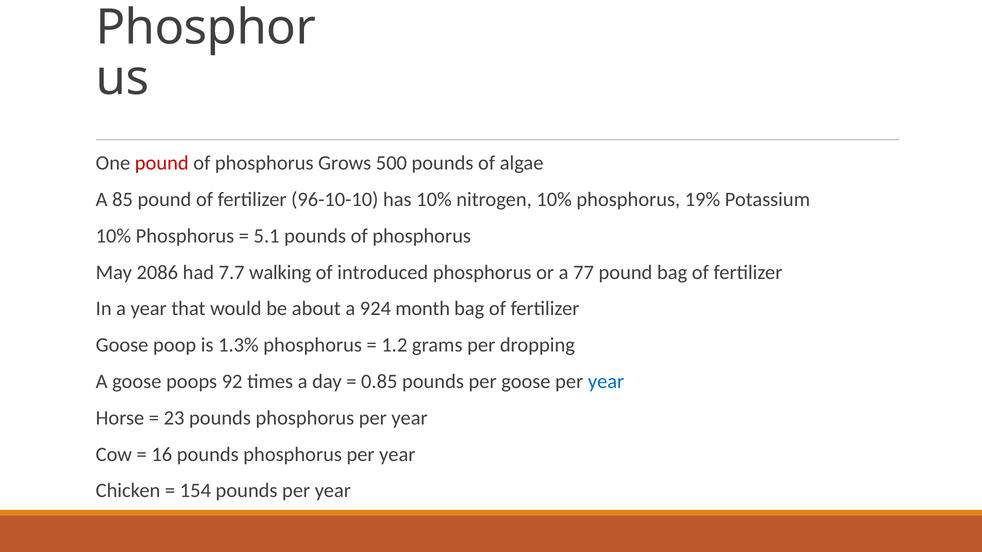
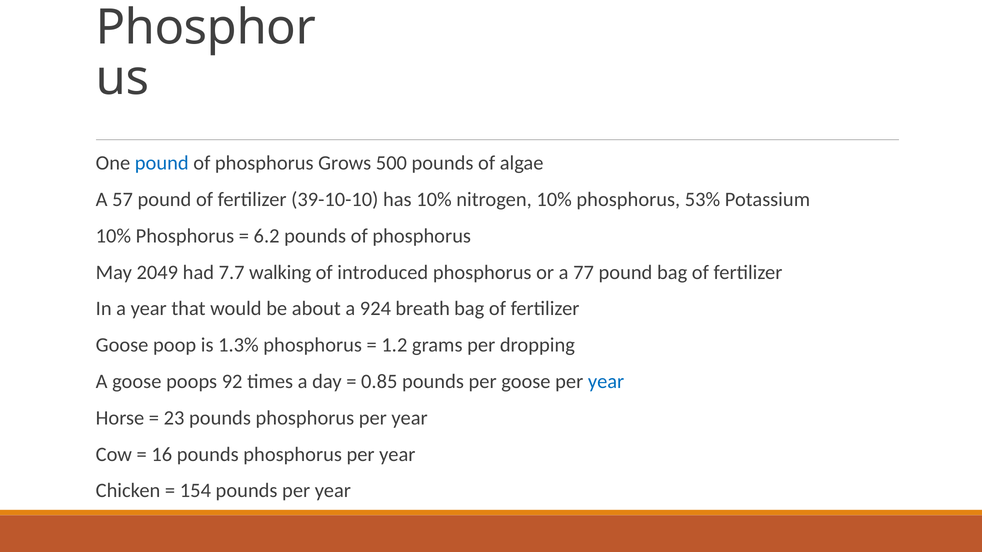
pound colour: red -> blue (162, 163)
85: 85 -> 57 (123, 200)
96-10-10: 96-10-10 -> 39-10-10 (335, 200)
19%: 19% -> 53% (703, 200)
5.1: 5.1 -> 6.2 (267, 236)
2086: 2086 -> 2049 (157, 273)
month: month -> breath (423, 309)
